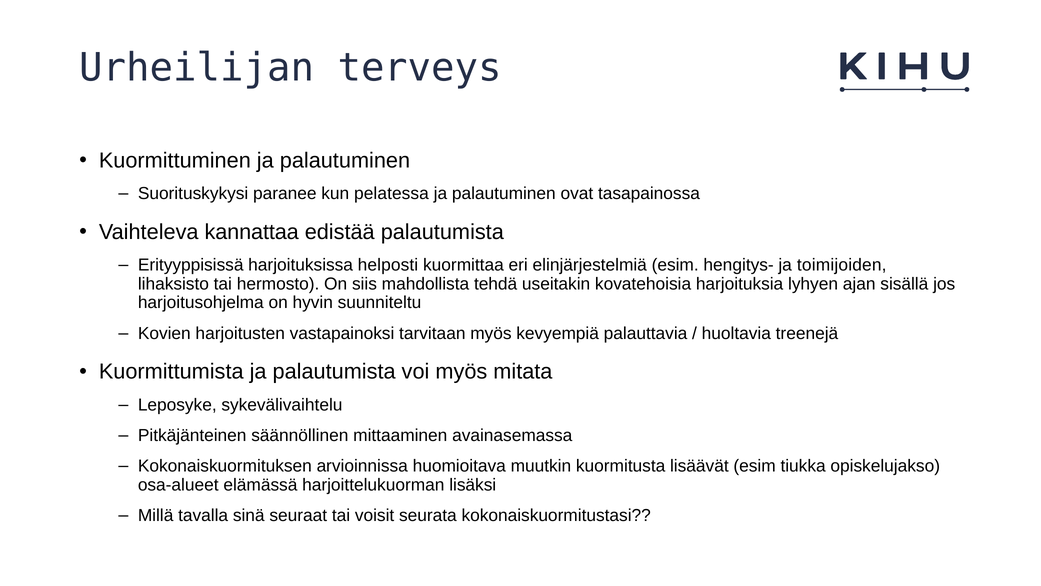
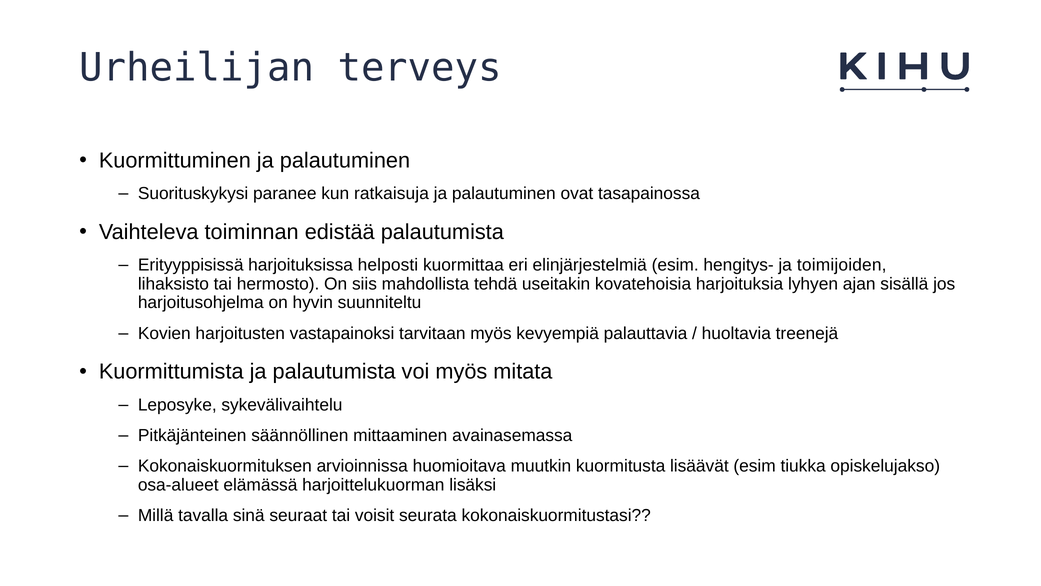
pelatessa: pelatessa -> ratkaisuja (391, 194)
kannattaa: kannattaa -> toiminnan (252, 232)
